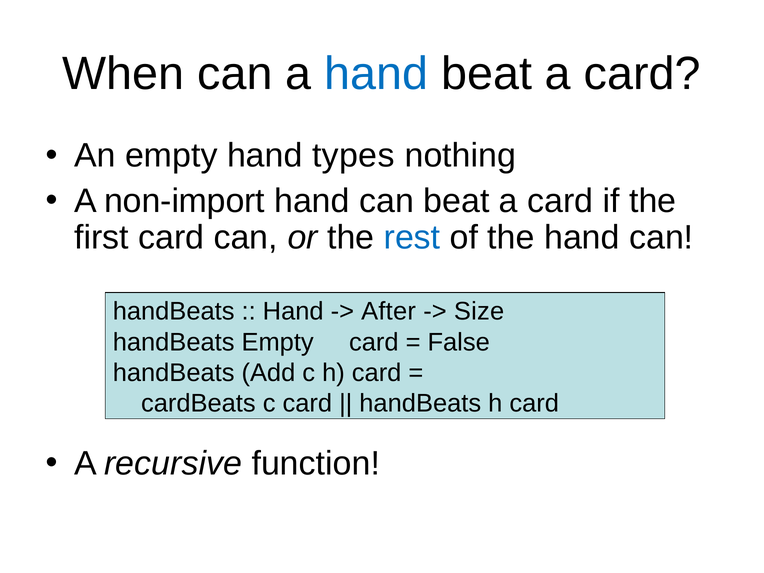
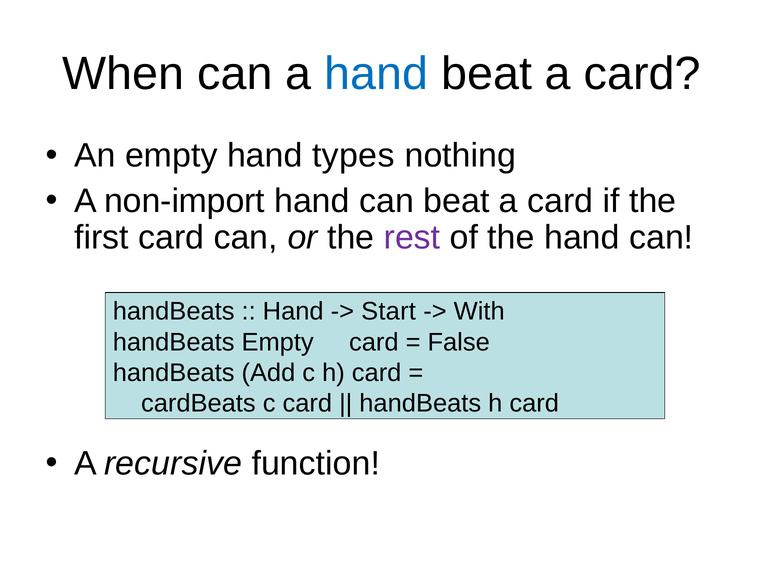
rest colour: blue -> purple (412, 238)
After: After -> Start (389, 312)
Size: Size -> With (479, 312)
